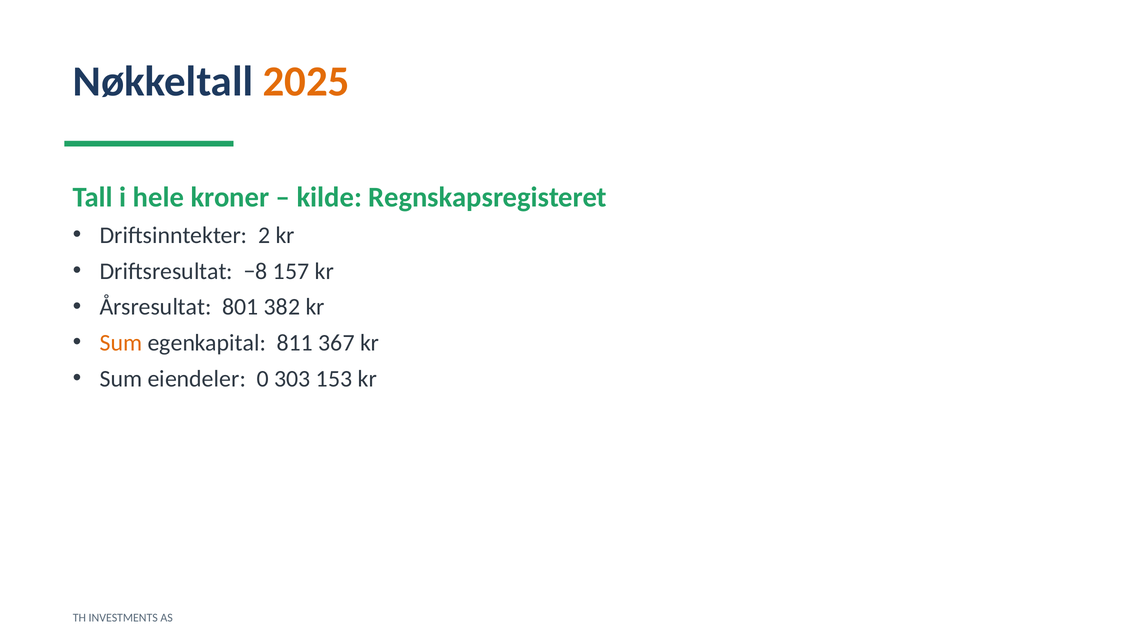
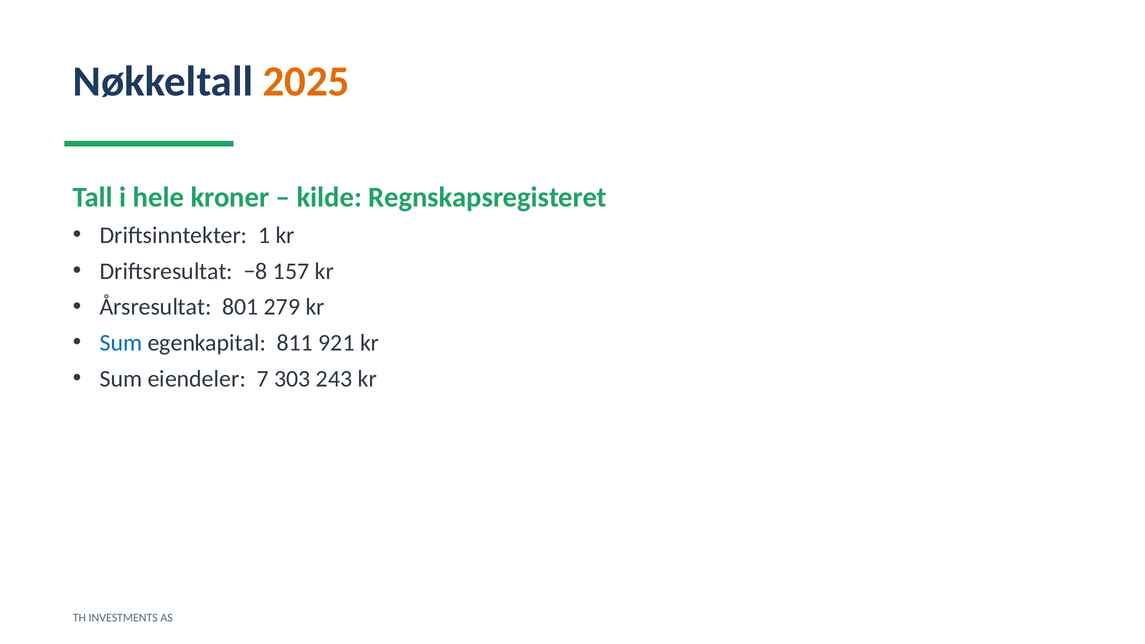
2: 2 -> 1 (264, 235)
382: 382 -> 279 (282, 307)
Sum colour: orange -> blue (121, 343)
367: 367 -> 921 (337, 343)
0: 0 -> 7 (263, 379)
153: 153 -> 243 (334, 379)
